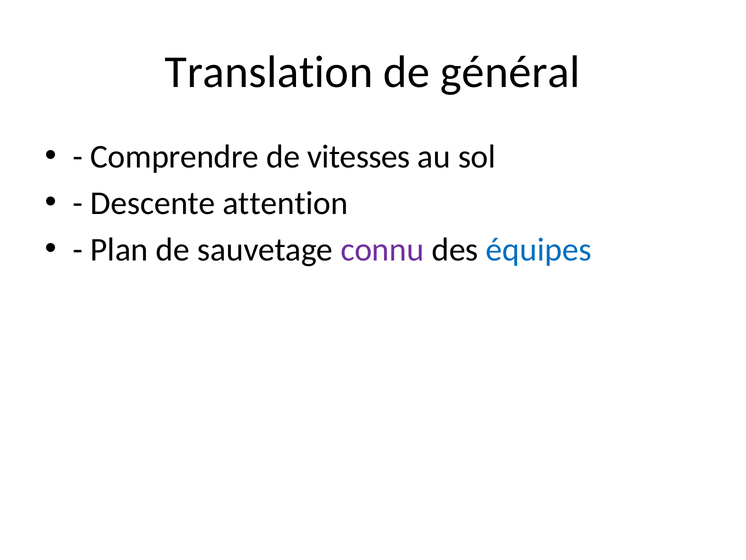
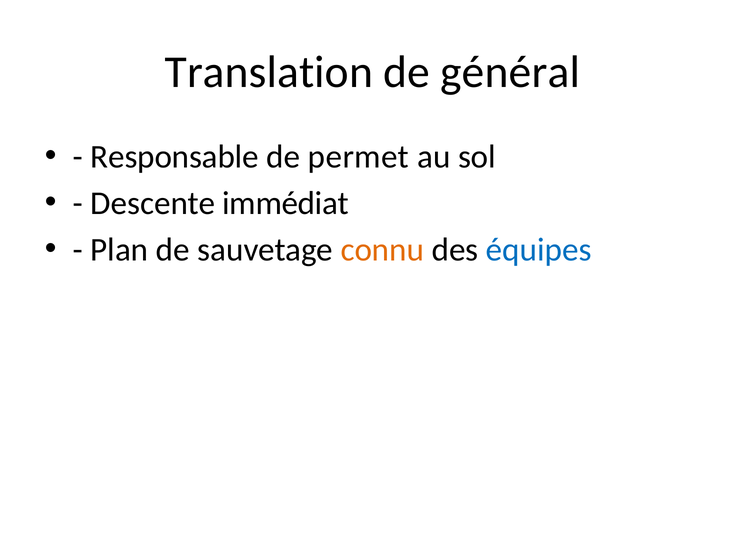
Comprendre: Comprendre -> Responsable (175, 156)
vitesses: vitesses -> permet (359, 156)
attention: attention -> immédiat (285, 203)
connu colour: purple -> orange (382, 249)
